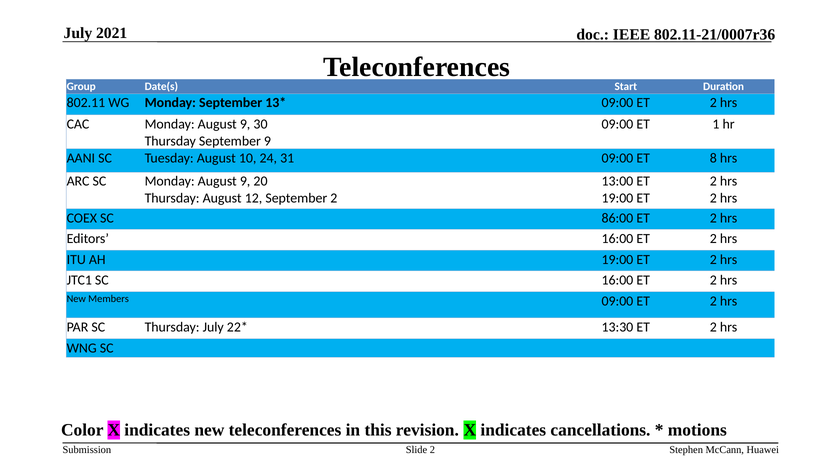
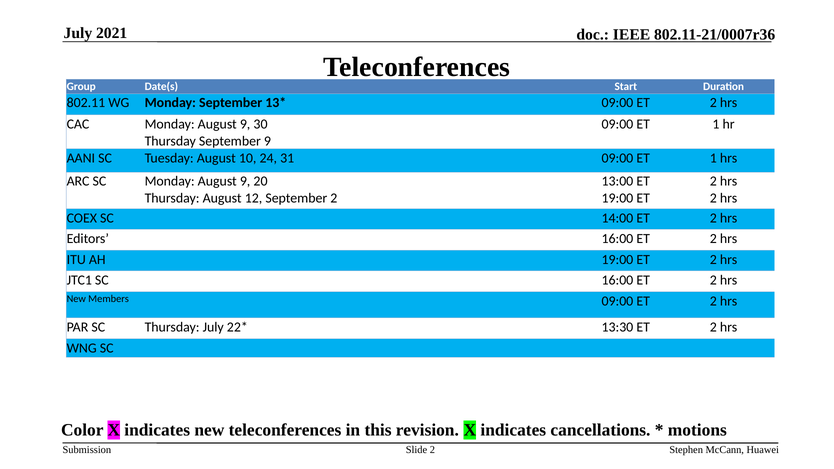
31 09:00 ET 8: 8 -> 1 (713, 158)
86:00: 86:00 -> 14:00 (617, 218)
